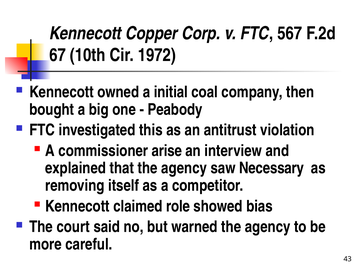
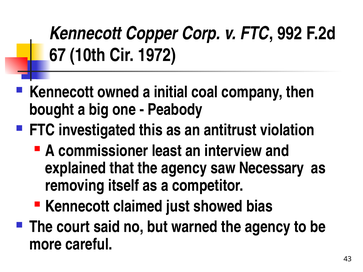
567: 567 -> 992 (290, 33)
arise: arise -> least (167, 151)
role: role -> just (178, 206)
